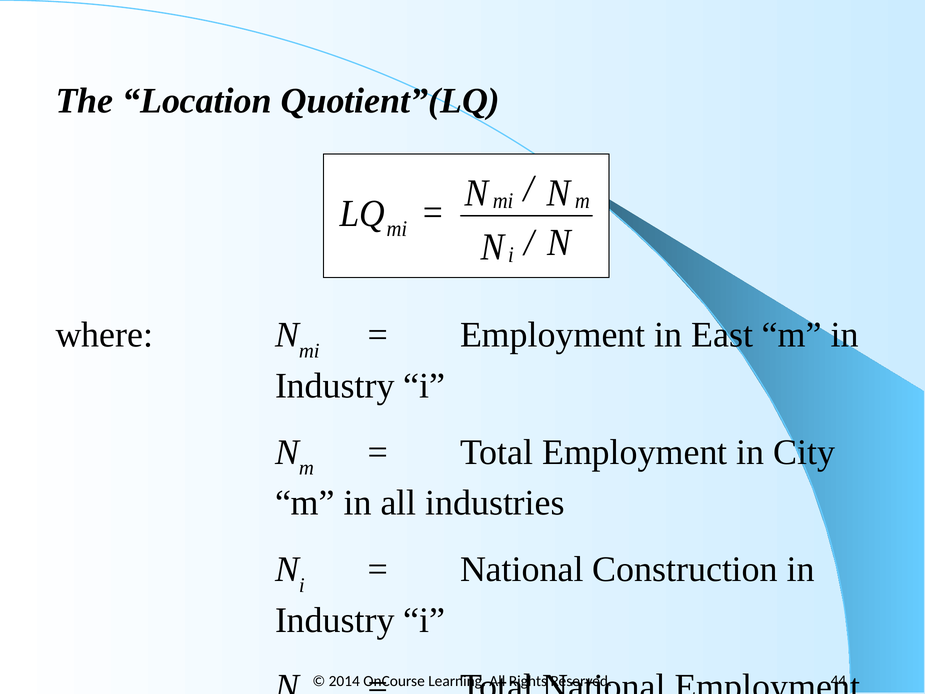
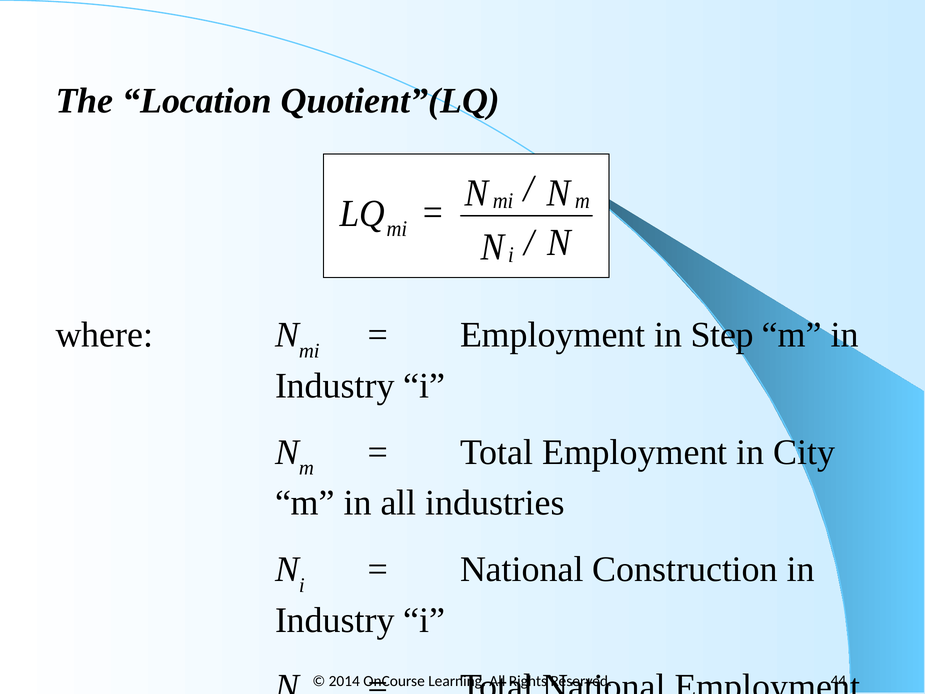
East: East -> Step (722, 335)
